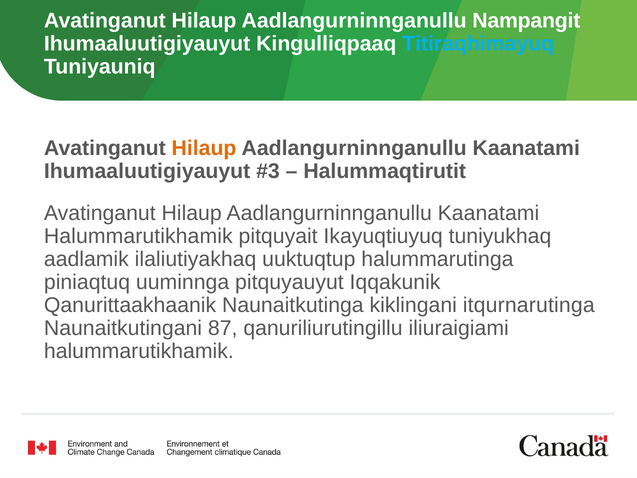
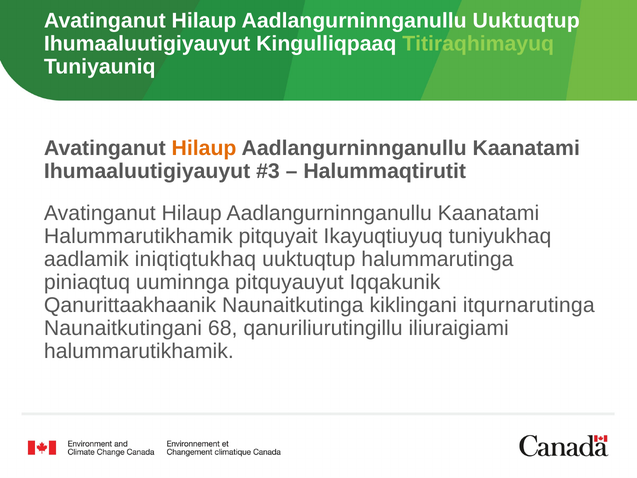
Aadlangurninnganullu Nampangit: Nampangit -> Uuktuqtup (526, 21)
Titiraqhimayuq colour: light blue -> light green (478, 44)
ilaliutiyakhaq: ilaliutiyakhaq -> iniqtiqtukhaq (195, 259)
87: 87 -> 68 (223, 328)
